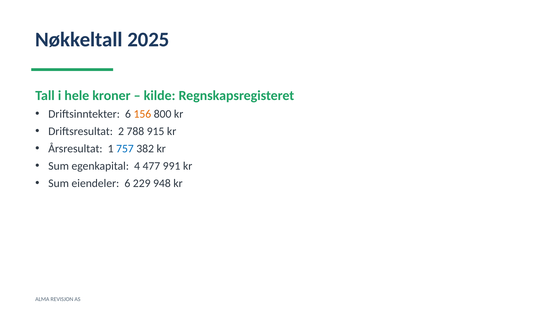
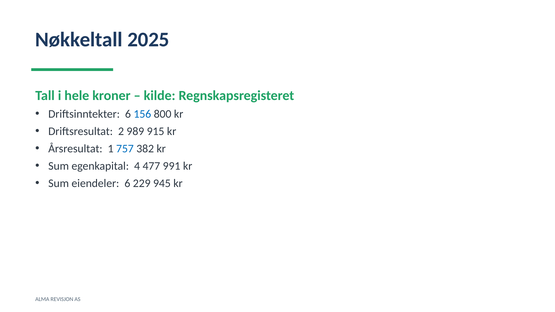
156 colour: orange -> blue (142, 114)
788: 788 -> 989 (135, 131)
948: 948 -> 945 (162, 184)
